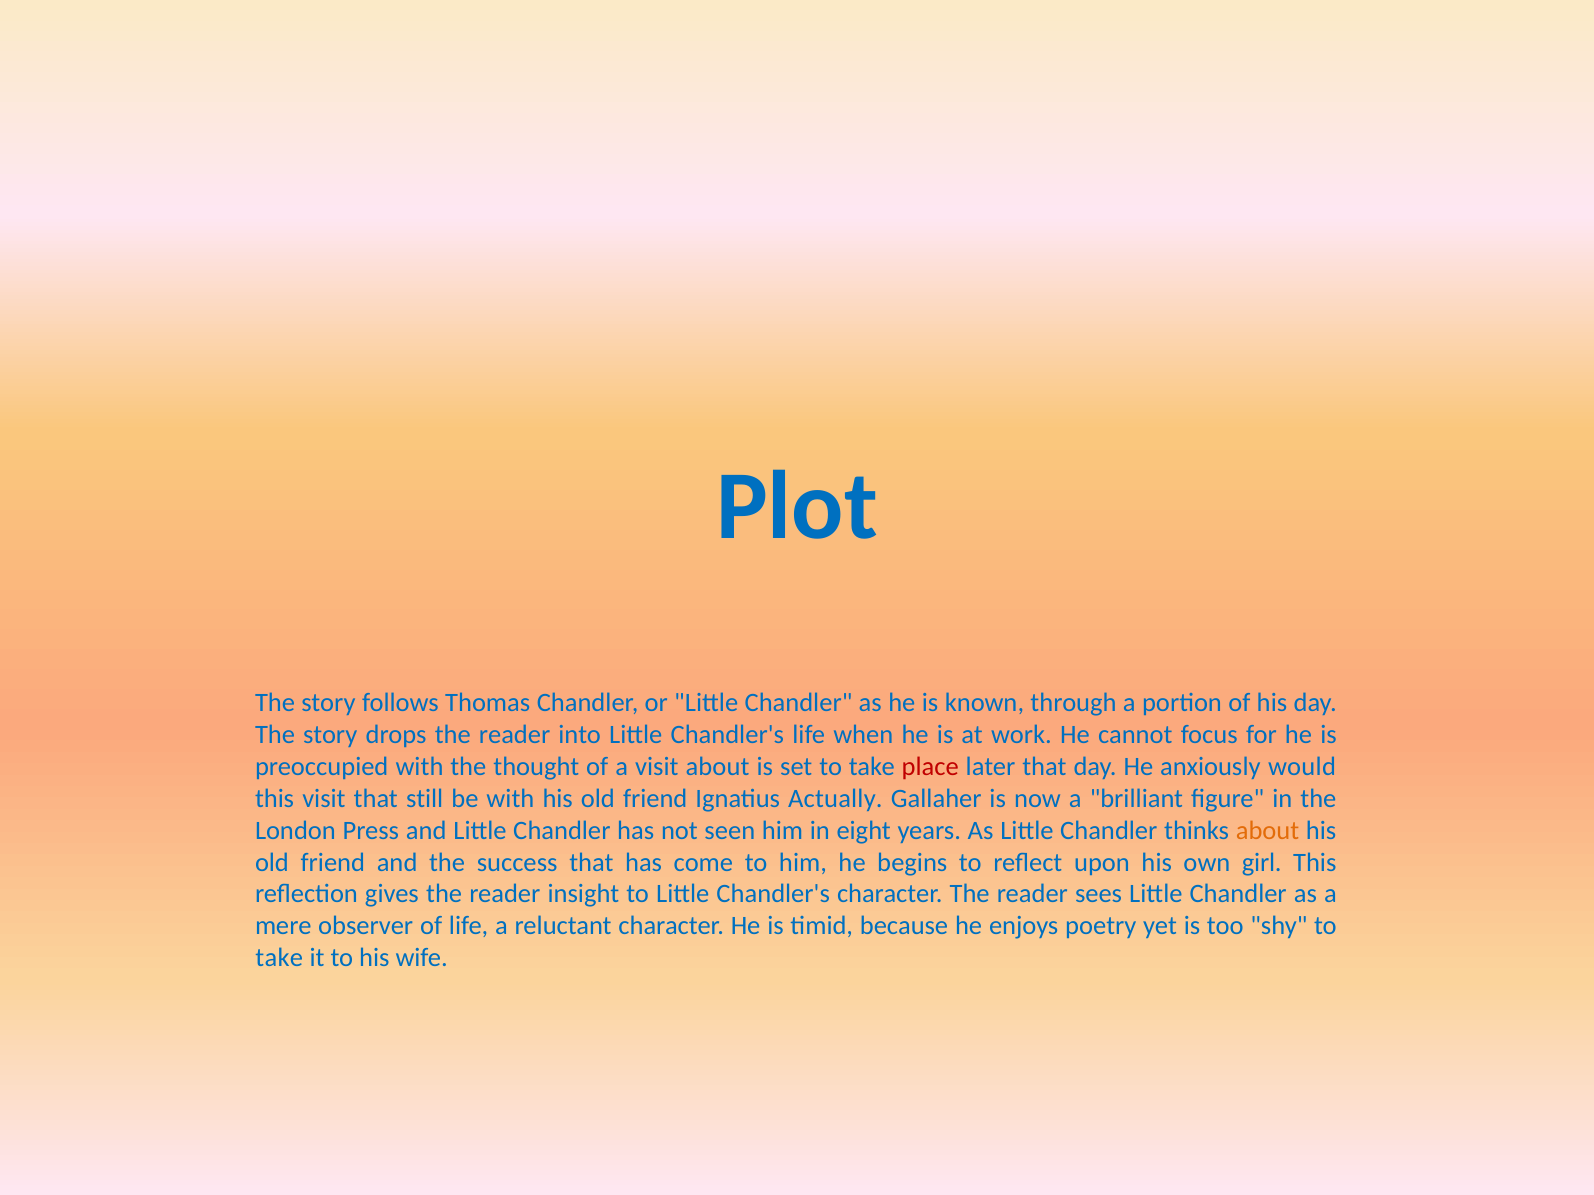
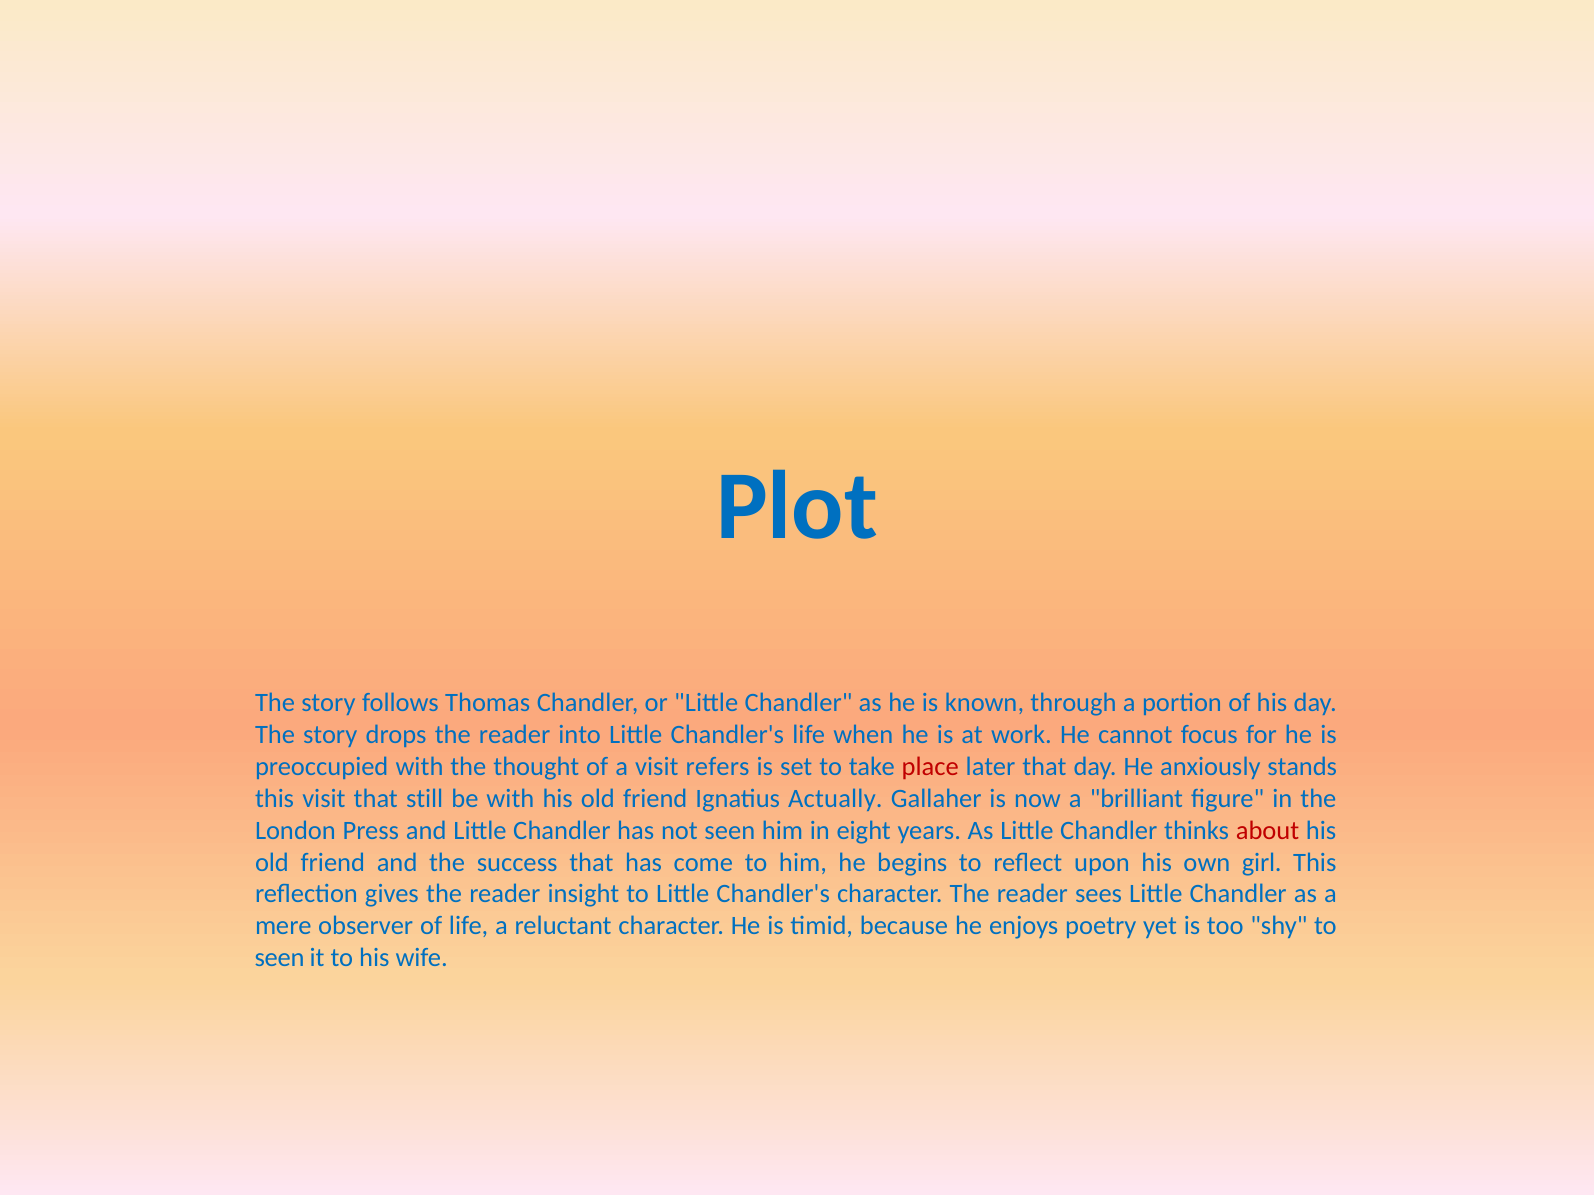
visit about: about -> refers (718, 767)
would: would -> stands (1302, 767)
about colour: orange -> red (1268, 831)
take: take -> seen (280, 958)
